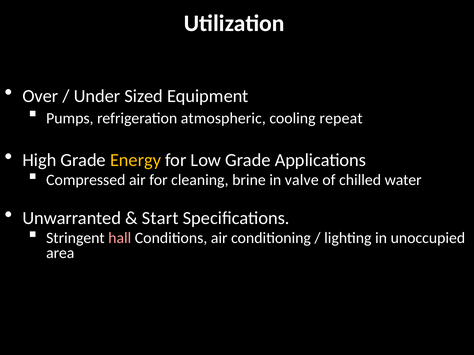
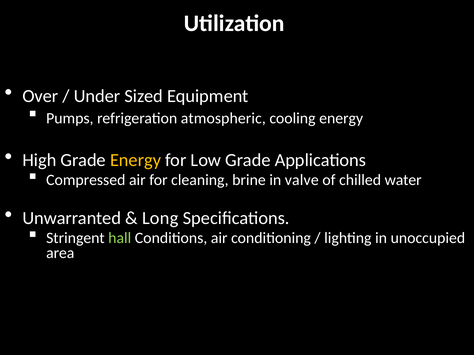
cooling repeat: repeat -> energy (341, 119)
Start: Start -> Long (160, 219)
hall colour: pink -> light green (120, 238)
